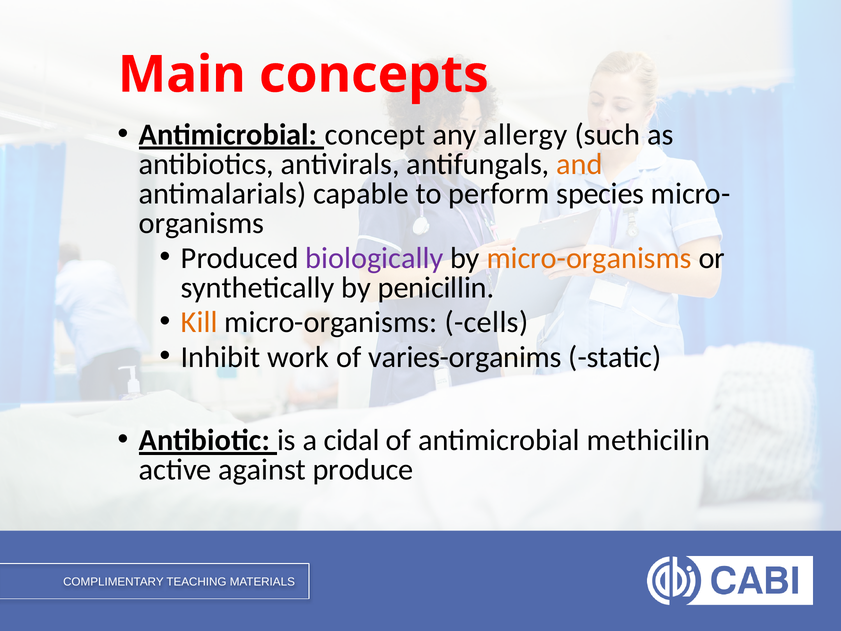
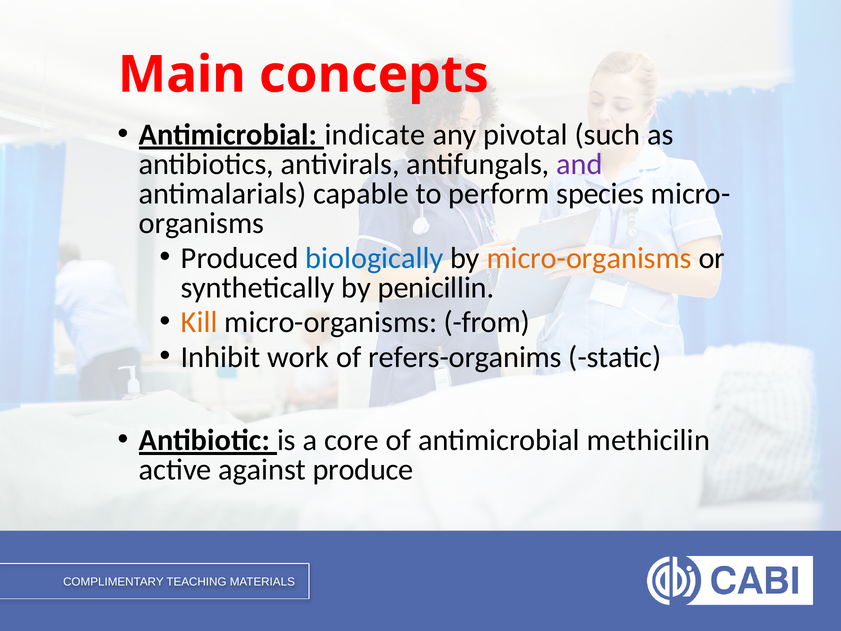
concept: concept -> indicate (375, 135)
allergy: allergy -> pivotal (525, 135)
and colour: orange -> purple (580, 164)
biologically colour: purple -> blue (374, 258)
cells: cells -> from (487, 322)
varies-organims: varies-organims -> refers-organims (465, 357)
cidal: cidal -> core (351, 440)
